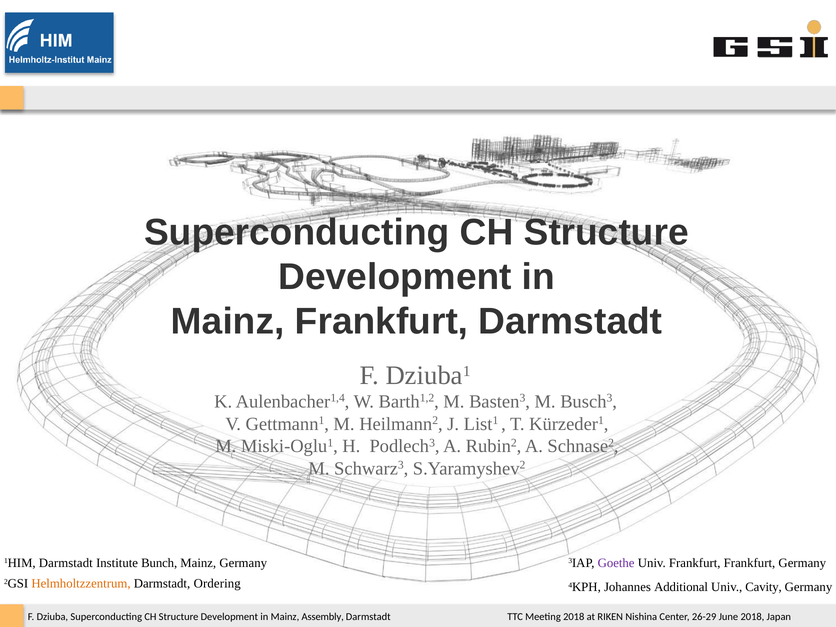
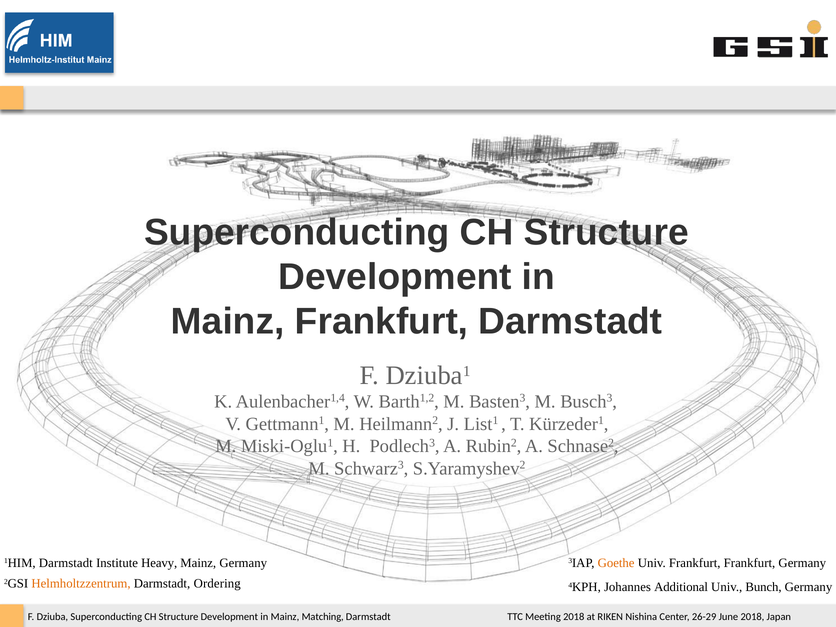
Bunch: Bunch -> Heavy (159, 563)
Goethe colour: purple -> orange (616, 563)
Cavity: Cavity -> Bunch (764, 587)
Assembly: Assembly -> Matching (323, 617)
